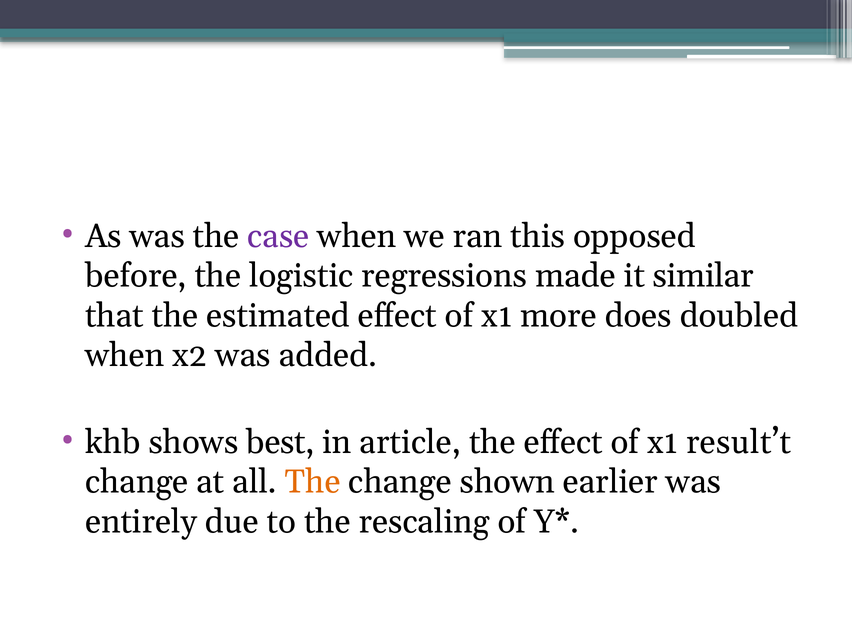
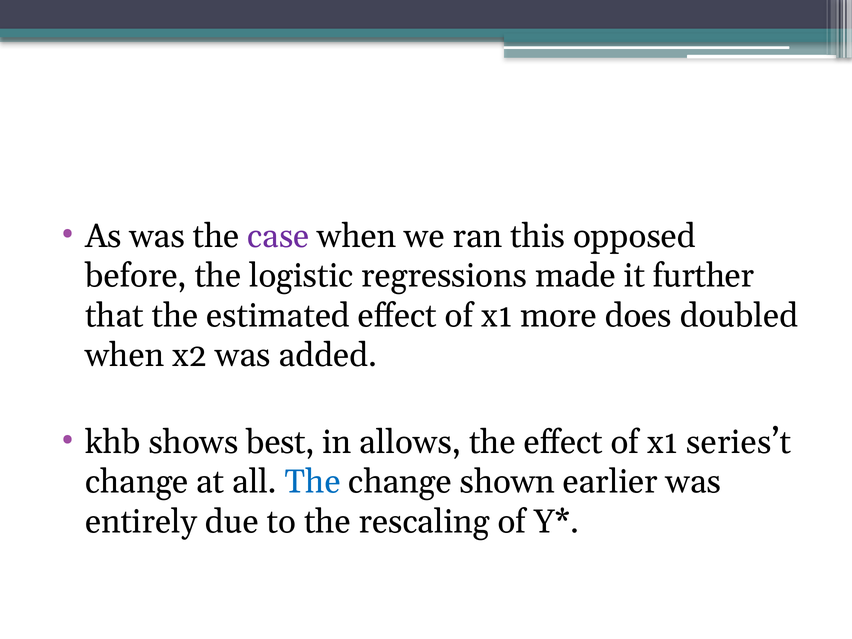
similar: similar -> further (703, 276)
article: article -> allows (410, 442)
result’t: result’t -> series’t (739, 442)
The colour: orange -> blue (313, 482)
